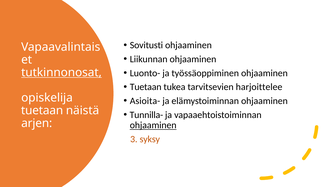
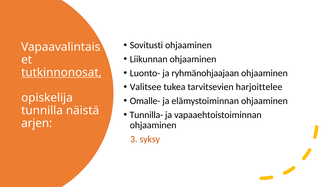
työssäoppiminen: työssäoppiminen -> ryhmänohjaajaan (205, 73)
Tuetaan: Tuetaan -> Valitsee (146, 87)
Asioita-: Asioita- -> Omalle- (145, 101)
tuetaan: tuetaan -> tunnilla (42, 110)
ohjaaminen underline: present -> none (153, 125)
